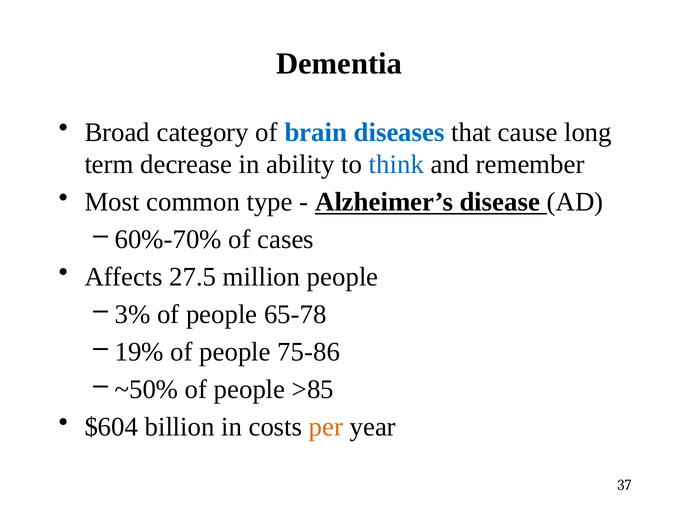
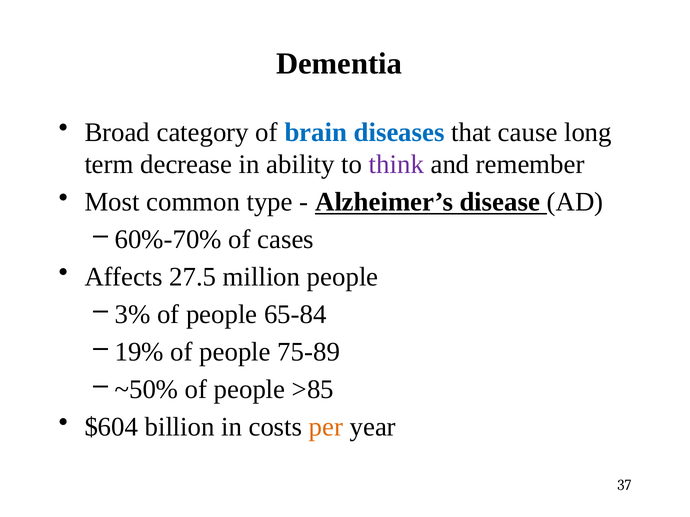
think colour: blue -> purple (396, 165)
65-78: 65-78 -> 65-84 (295, 315)
75-86: 75-86 -> 75-89 (309, 352)
